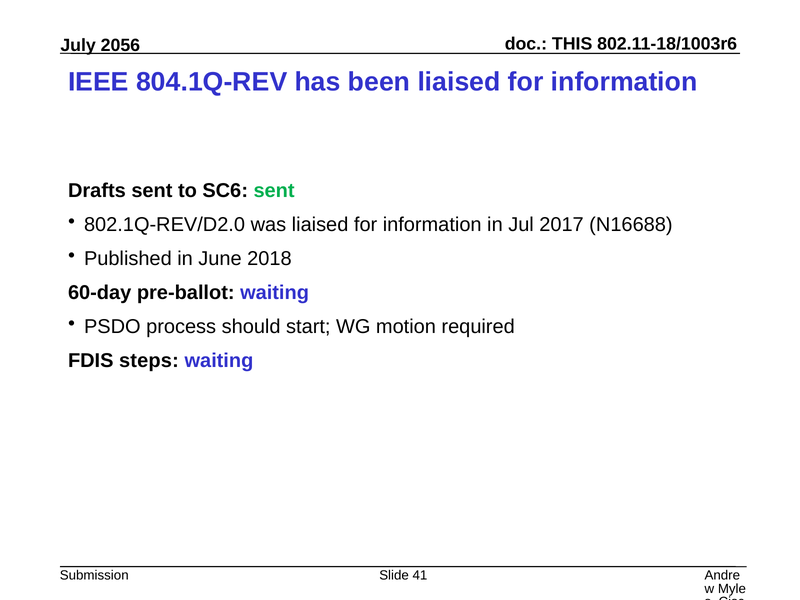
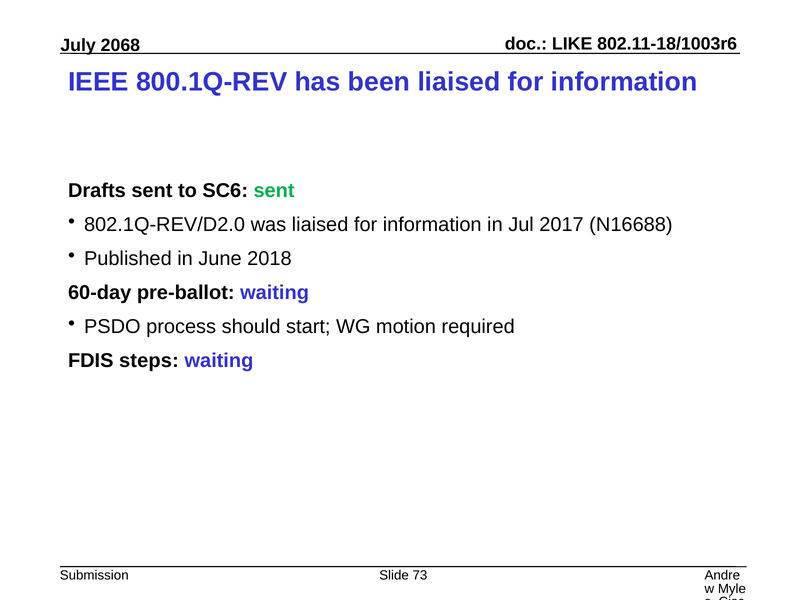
THIS: THIS -> LIKE (572, 44)
2056: 2056 -> 2068 (120, 45)
804.1Q-REV: 804.1Q-REV -> 800.1Q-REV (212, 82)
41: 41 -> 73 (420, 575)
